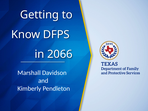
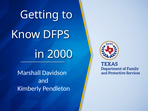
2066: 2066 -> 2000 (60, 54)
